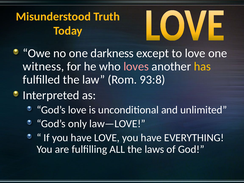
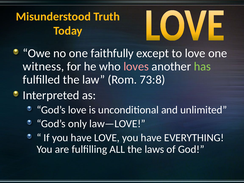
darkness: darkness -> faithfully (112, 53)
has colour: yellow -> light green (202, 66)
93:8: 93:8 -> 73:8 (153, 80)
